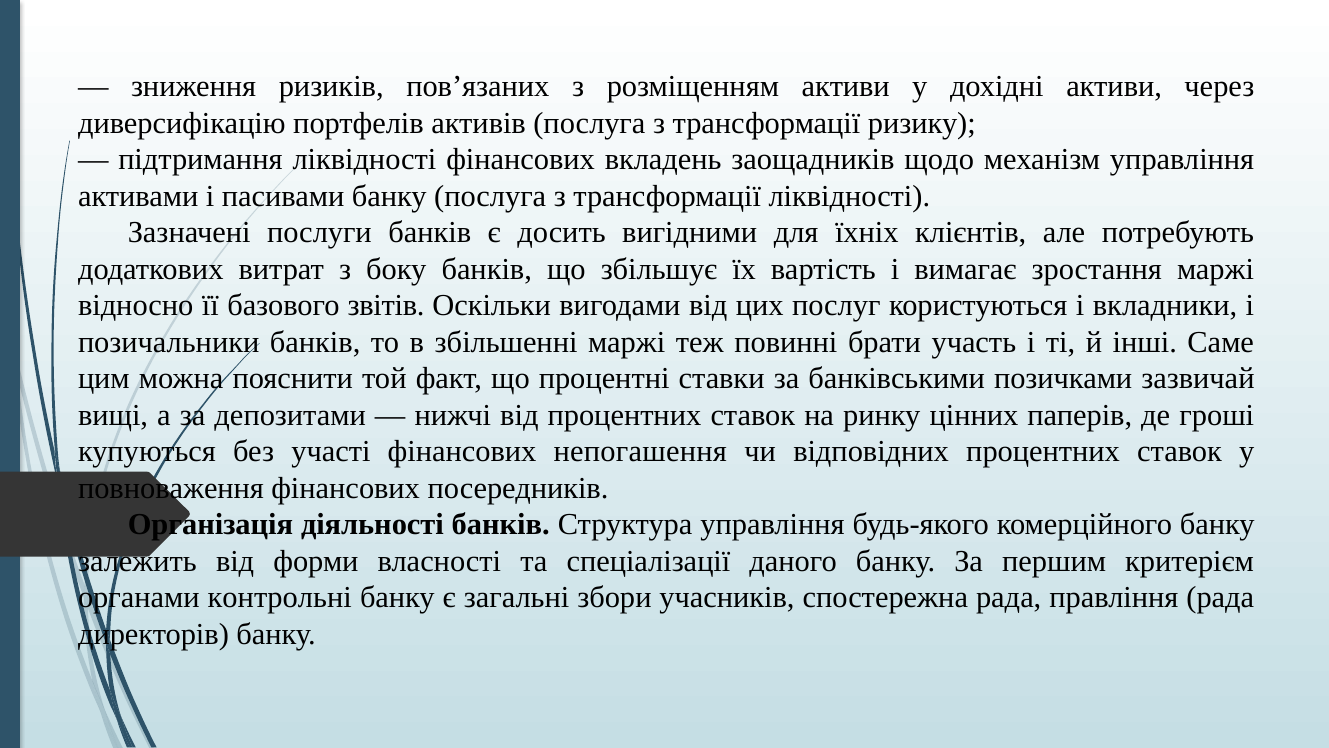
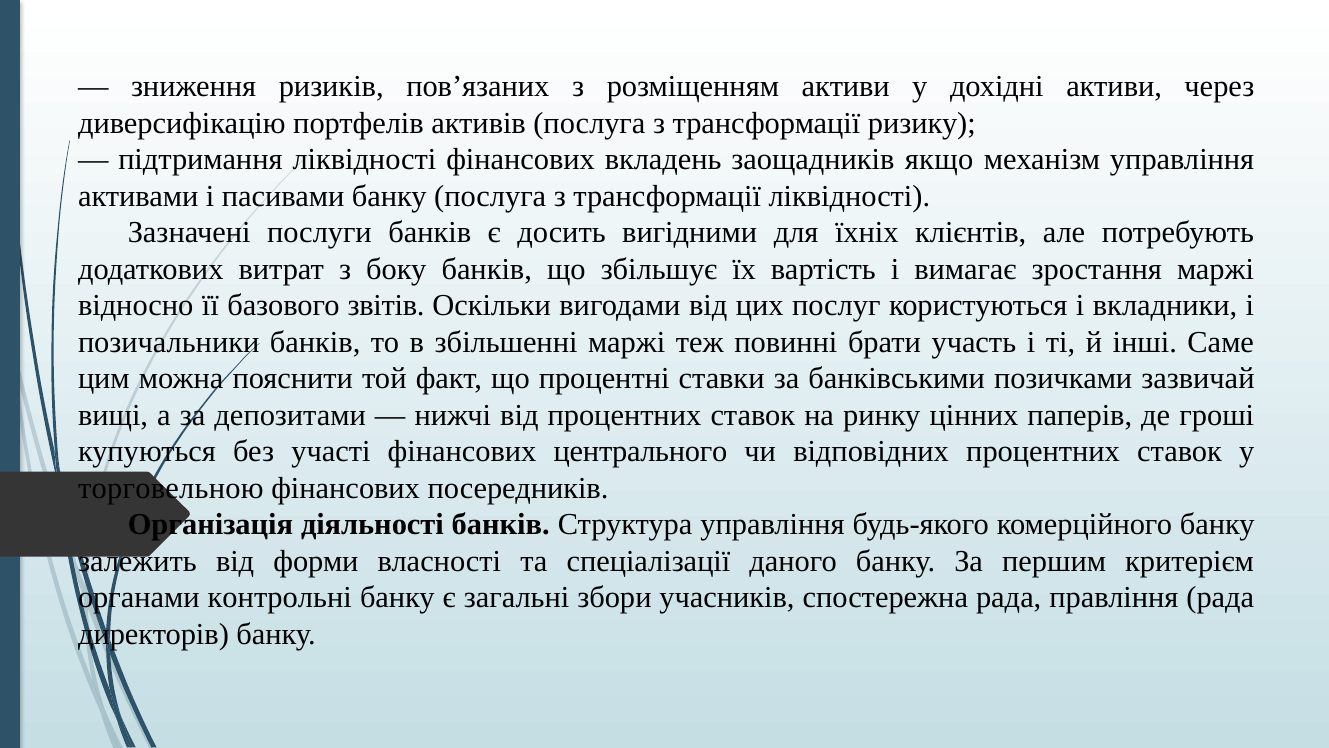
щодо: щодо -> якщо (939, 160)
непогашення: непогашення -> центрального (641, 451)
повноваження: повноваження -> торговельною (171, 488)
